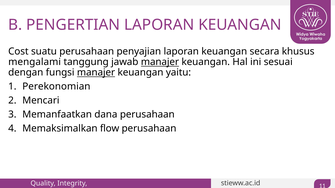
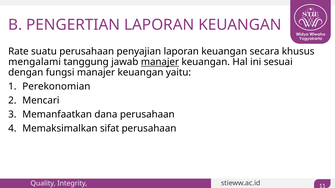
Cost: Cost -> Rate (18, 52)
manajer underline: present -> none (96, 73)
flow: flow -> sifat (110, 129)
